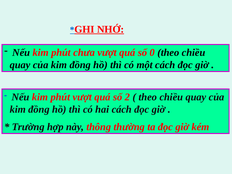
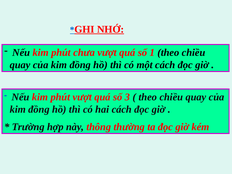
0: 0 -> 1 (152, 53)
2: 2 -> 3 (127, 97)
